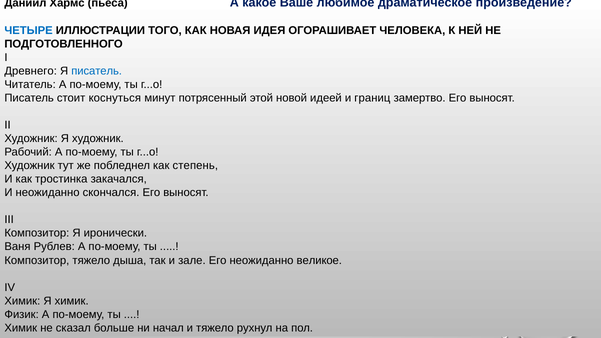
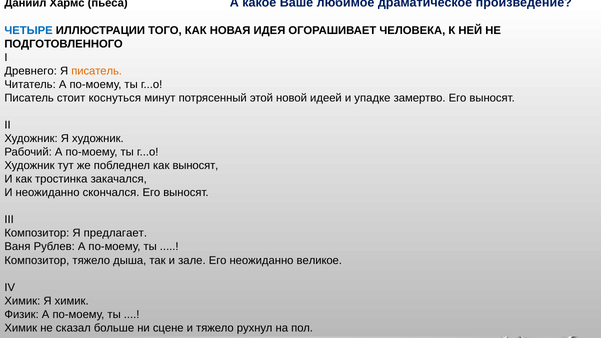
писатель colour: blue -> orange (97, 71)
границ: границ -> упадке (372, 98)
как степень: степень -> выносят (195, 166)
иронически: иронически -> предлагает (115, 233)
начал: начал -> сцене (168, 328)
